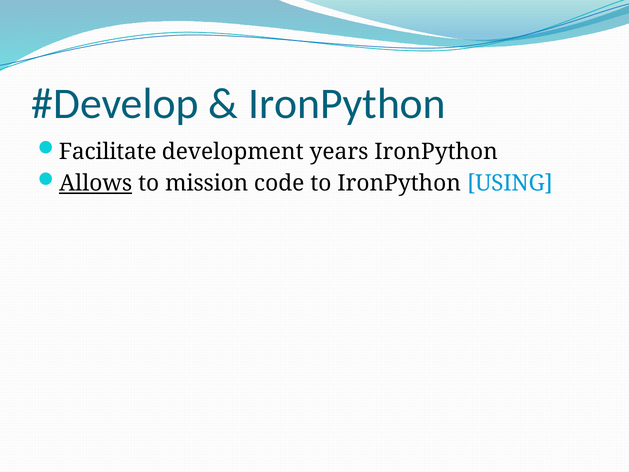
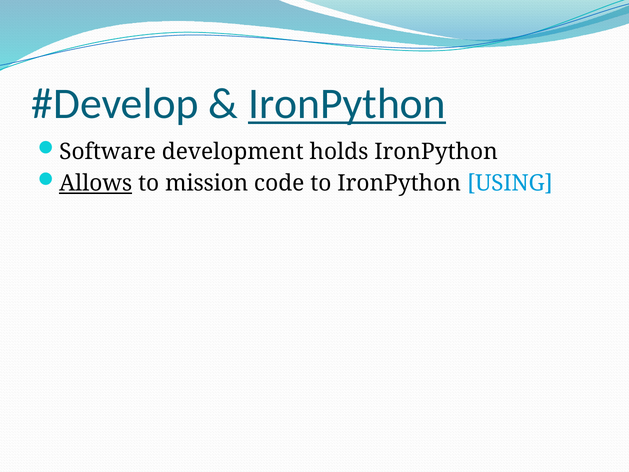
IronPython underline: none -> present (347, 104)
Facilitate: Facilitate -> Software (108, 151)
years: years -> holds (339, 151)
